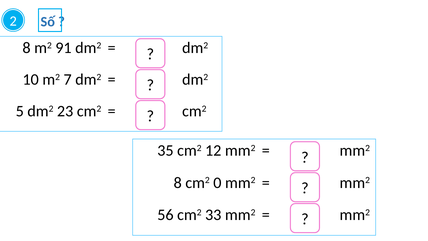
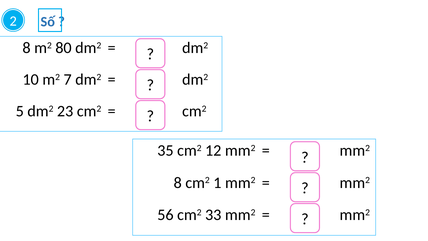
91: 91 -> 80 (63, 48)
0: 0 -> 1 (217, 183)
